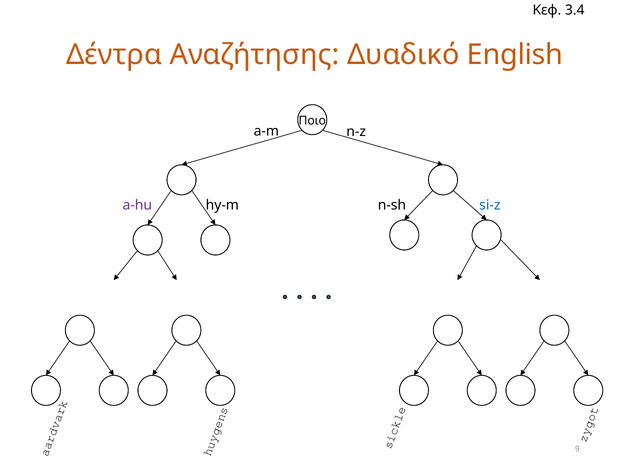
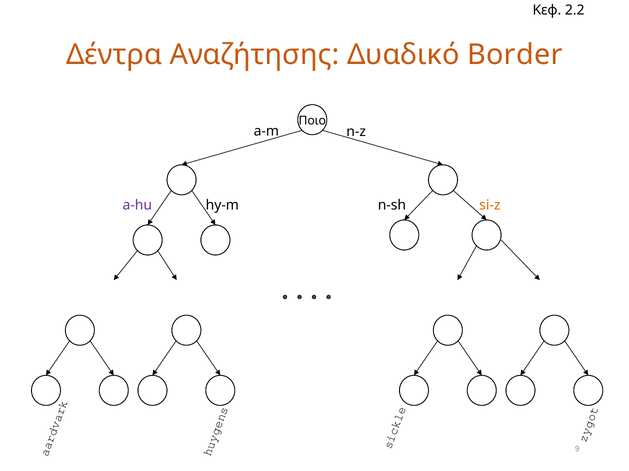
3.4: 3.4 -> 2.2 (575, 10)
English: English -> Border (515, 55)
si-z colour: blue -> orange (490, 206)
